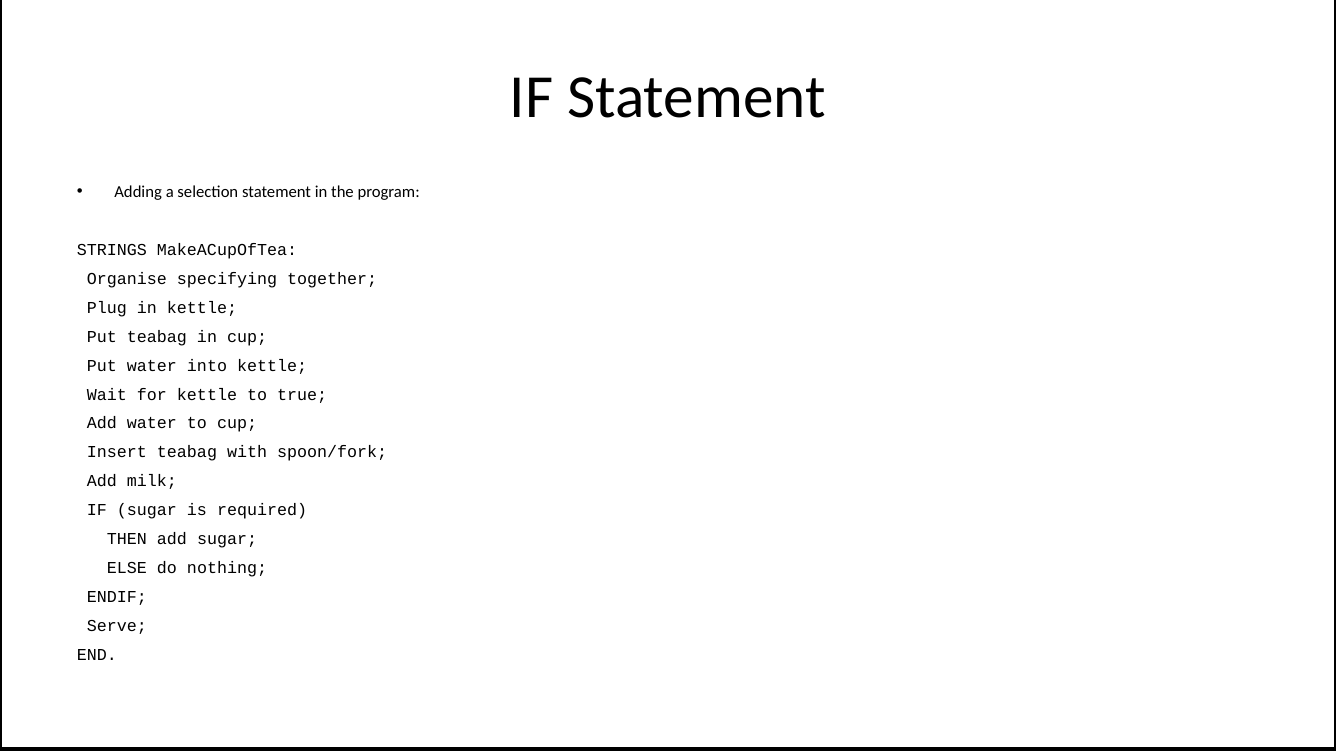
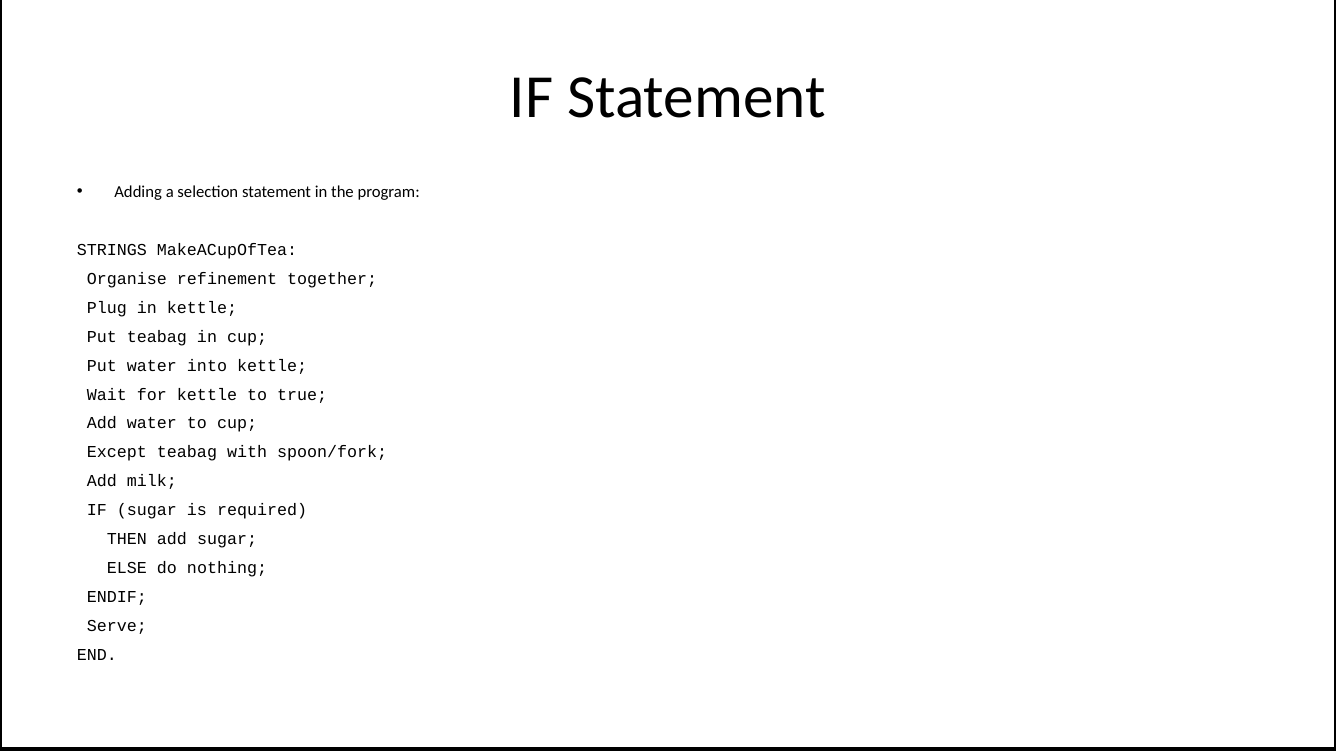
specifying: specifying -> refinement (227, 278)
Insert: Insert -> Except (117, 452)
